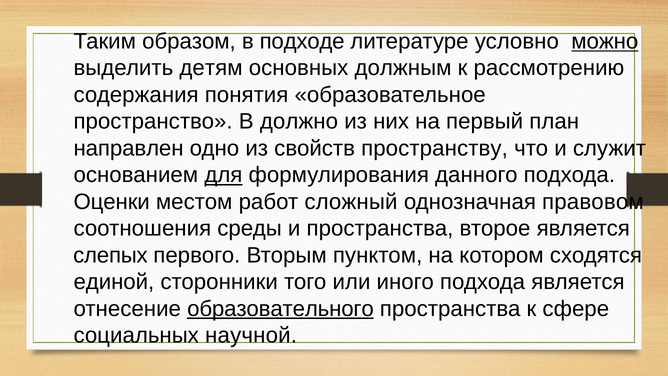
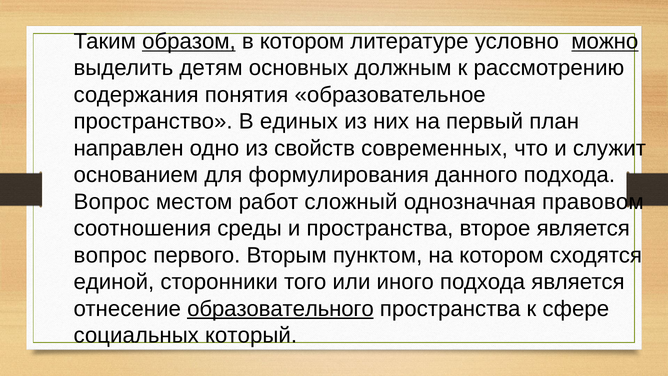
образом underline: none -> present (189, 41)
в подходе: подходе -> котором (302, 41)
должно: должно -> единых (299, 122)
пространству: пространству -> современных (434, 148)
для underline: present -> none (223, 175)
Оценки: Оценки -> Вопрос (112, 202)
слепых: слепых -> вопрос (110, 255)
научной: научной -> который (251, 335)
